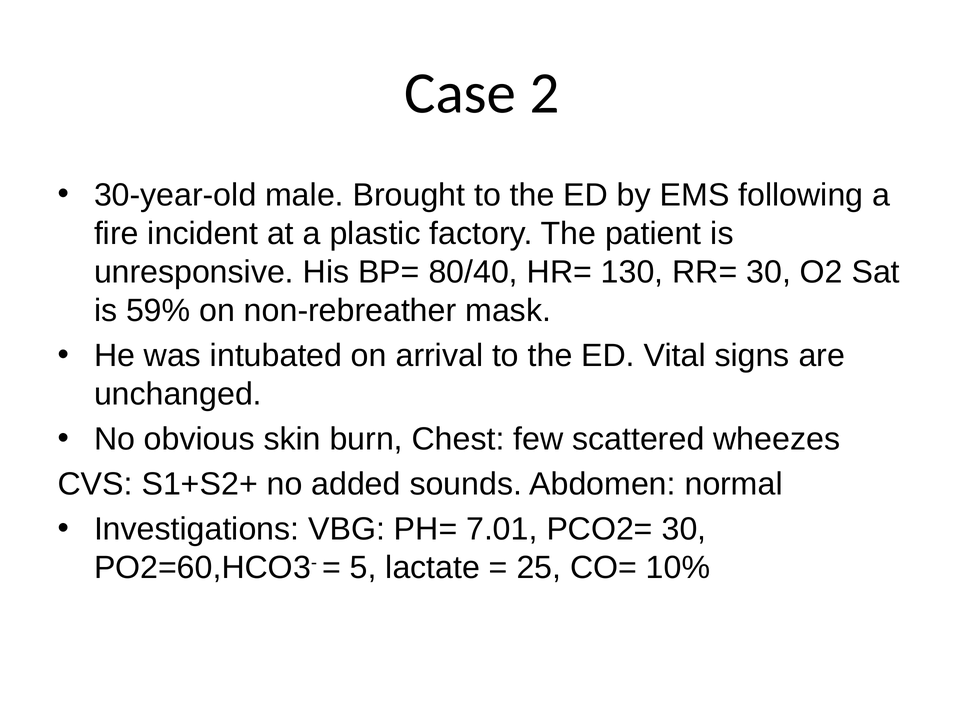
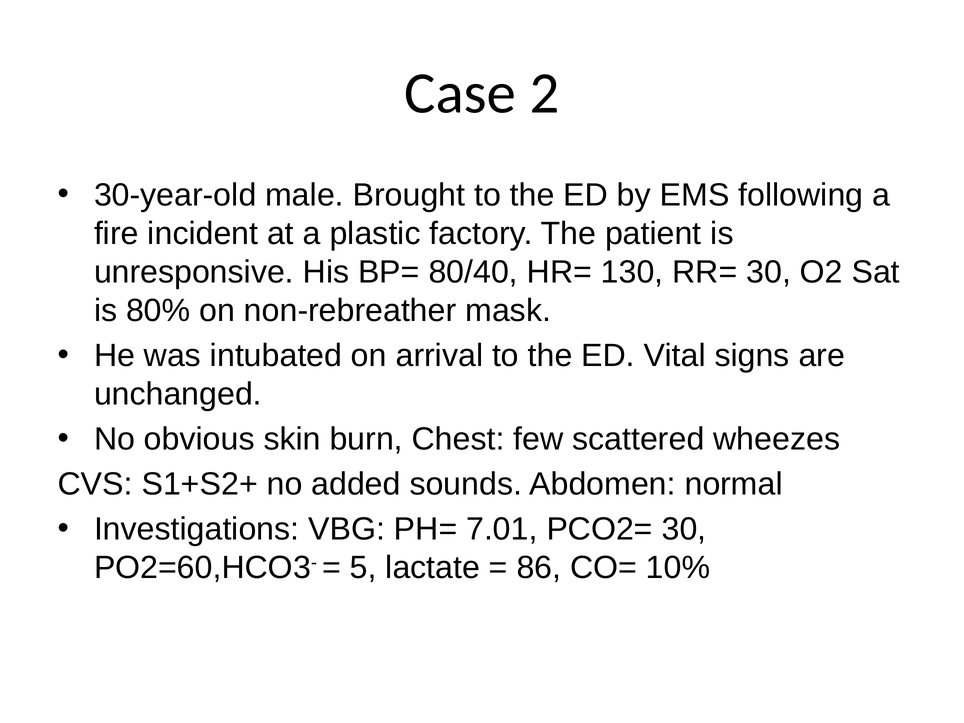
59%: 59% -> 80% (158, 311)
25: 25 -> 86 (539, 568)
